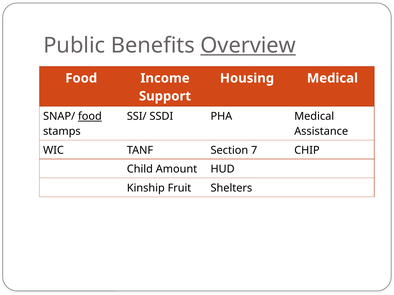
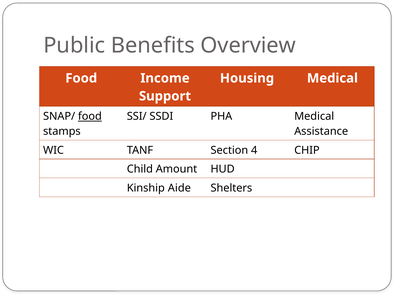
Overview underline: present -> none (248, 46)
7: 7 -> 4 (254, 150)
Fruit: Fruit -> Aide (179, 188)
